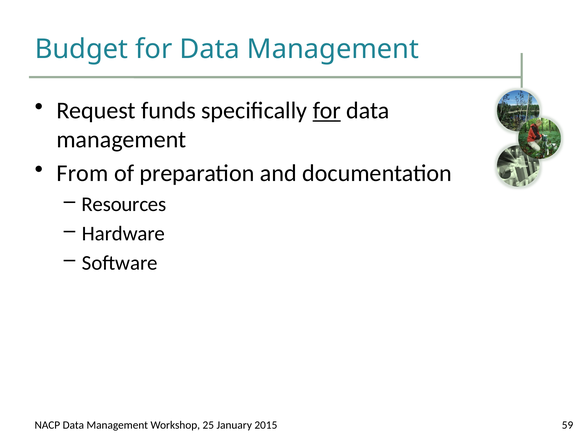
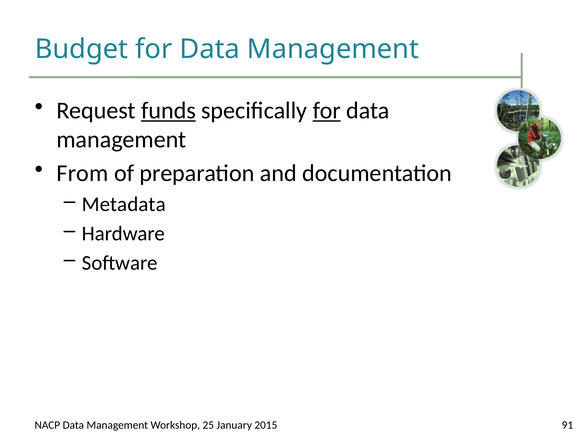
funds underline: none -> present (168, 111)
Resources: Resources -> Metadata (124, 204)
59: 59 -> 91 (568, 425)
